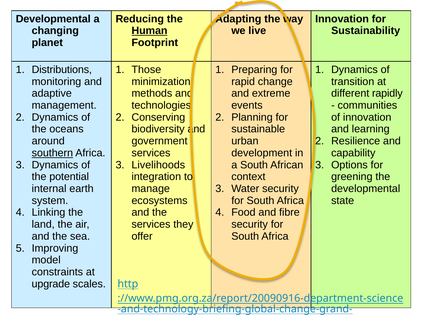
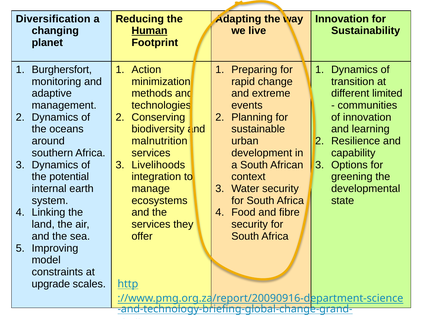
Developmental: Developmental -> Diversification (53, 19)
Distributions: Distributions -> Burghersfort (62, 70)
Those: Those -> Action (146, 70)
rapidly: rapidly -> limited (387, 93)
government: government -> malnutrition (159, 141)
southern underline: present -> none (52, 153)
